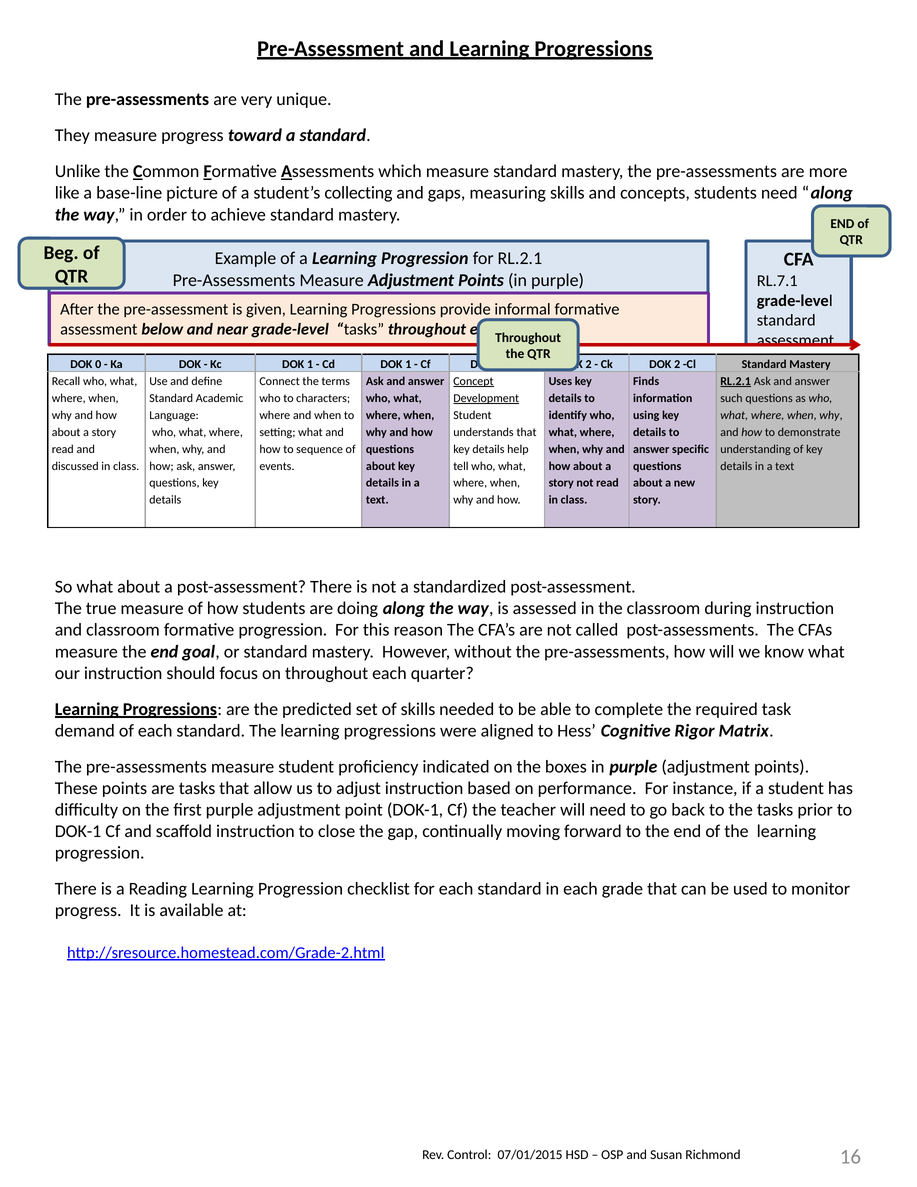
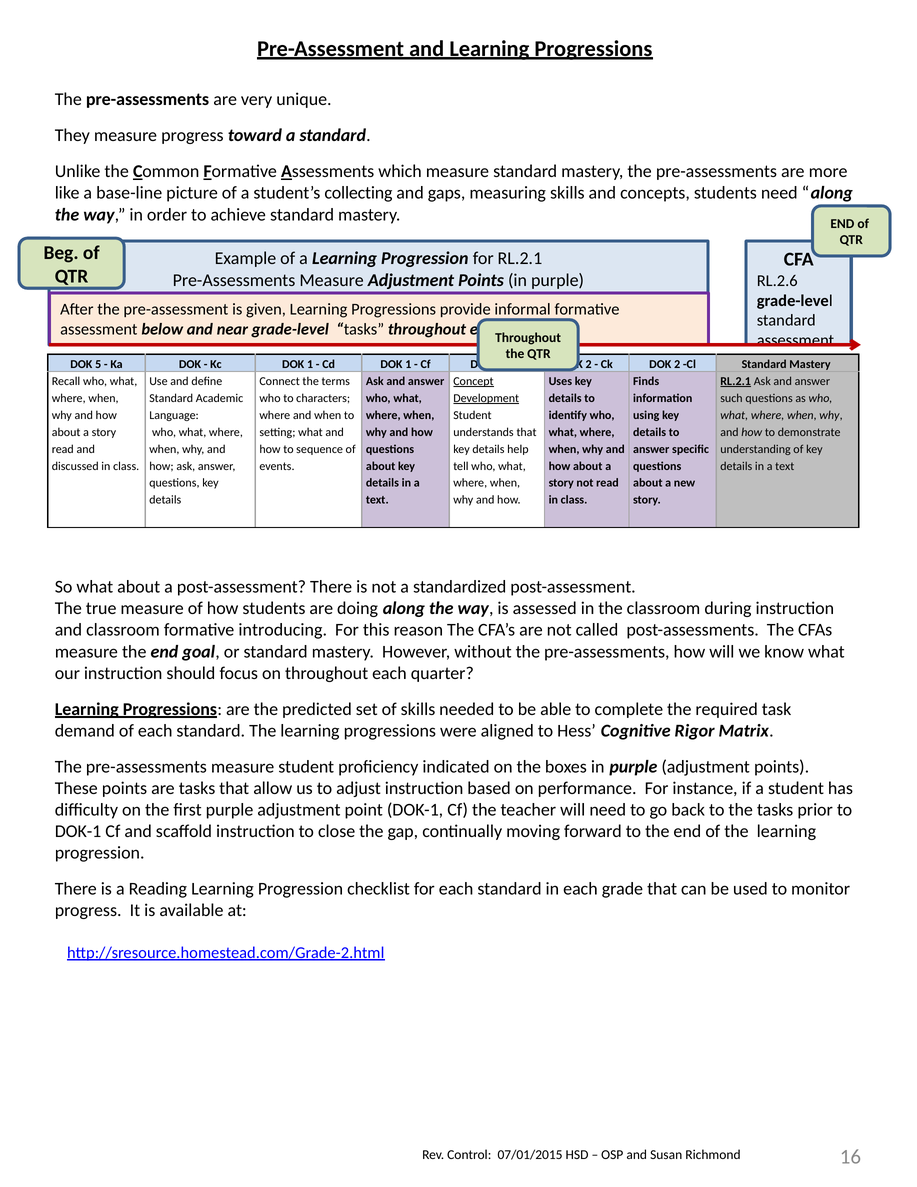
RL.7.1: RL.7.1 -> RL.2.6 (777, 281)
0: 0 -> 5 (98, 364)
formative progression: progression -> introducing (283, 630)
